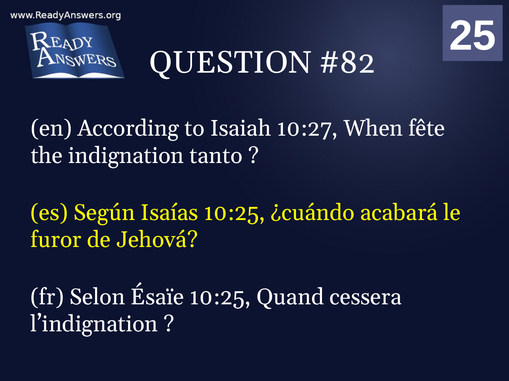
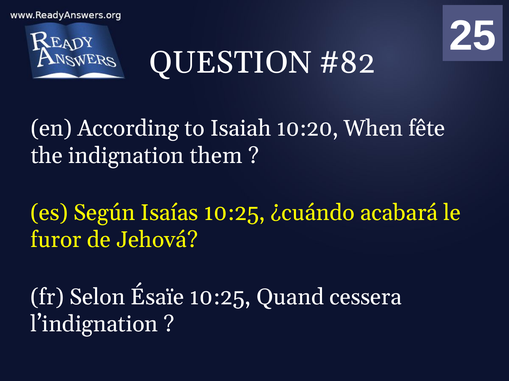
10:27: 10:27 -> 10:20 (307, 129)
tanto: tanto -> them (216, 156)
